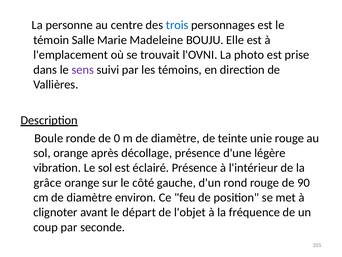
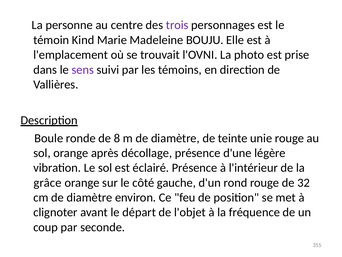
trois colour: blue -> purple (177, 25)
Salle: Salle -> Kind (83, 40)
0: 0 -> 8 (117, 138)
90: 90 -> 32 (304, 182)
